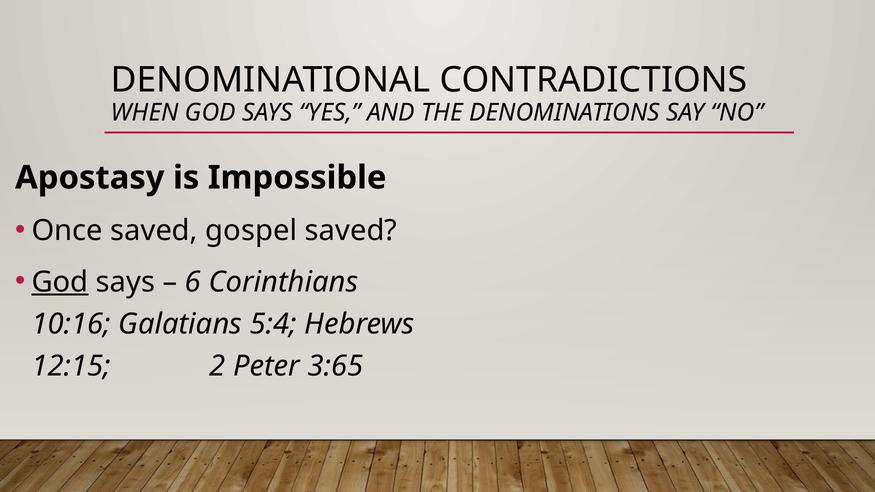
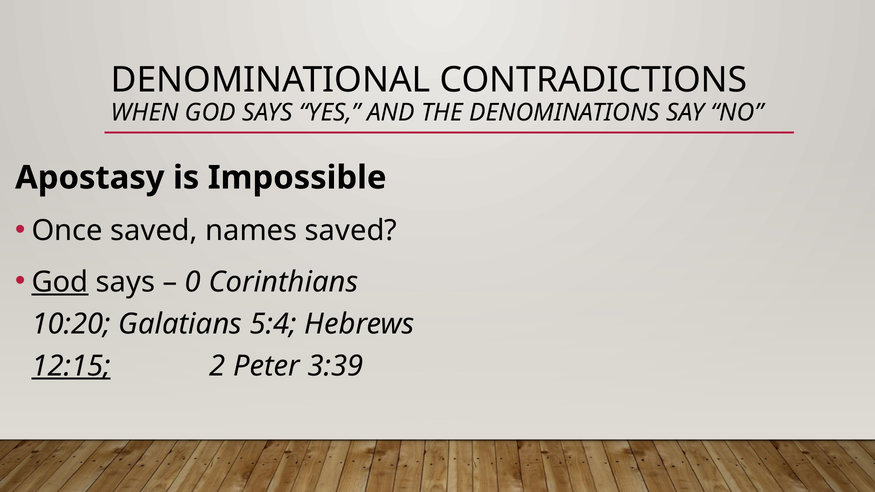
gospel: gospel -> names (251, 231)
6: 6 -> 0 (193, 282)
10:16: 10:16 -> 10:20 (71, 324)
12:15 underline: none -> present (71, 366)
3:65: 3:65 -> 3:39 (335, 366)
